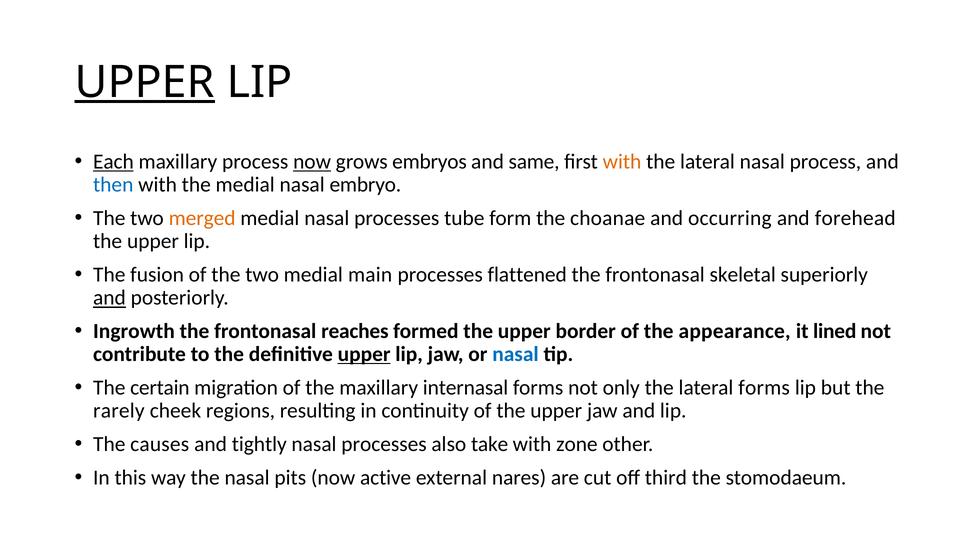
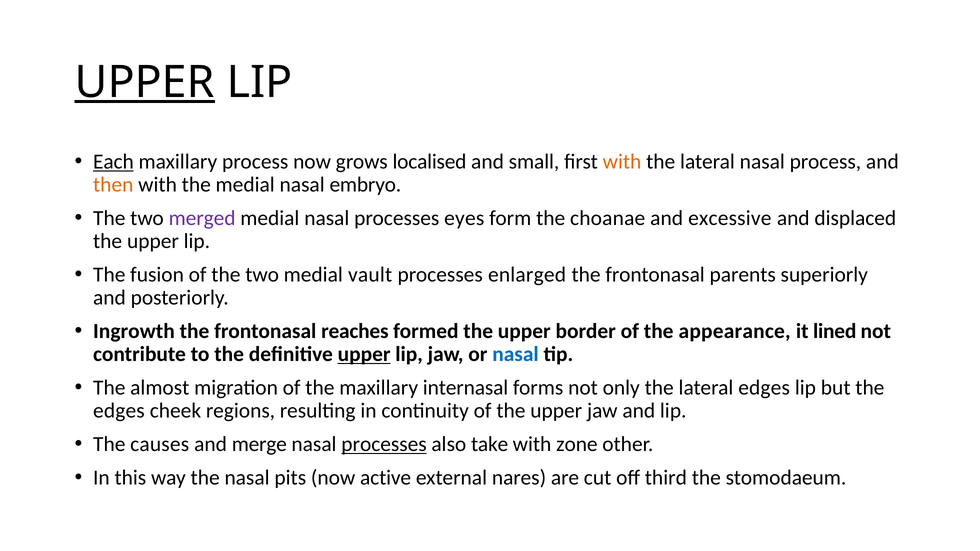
now underline: present -> none (312, 162)
embryos: embryos -> localised (430, 162)
same: same -> small (534, 162)
then colour: blue -> orange (113, 185)
merged colour: orange -> purple (202, 218)
tube: tube -> eyes (464, 218)
occurring: occurring -> excessive (730, 218)
forehead: forehead -> displaced (855, 218)
main: main -> vault (370, 275)
flattened: flattened -> enlarged (527, 275)
skeletal: skeletal -> parents (743, 275)
and underline: present -> none (109, 298)
certain: certain -> almost (160, 388)
lateral forms: forms -> edges (764, 388)
rarely: rarely -> edges (119, 411)
tightly: tightly -> merge (259, 444)
processes underline: none -> present (384, 444)
